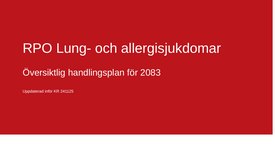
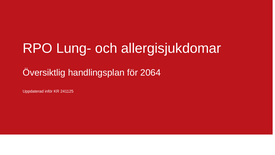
2083: 2083 -> 2064 (151, 73)
